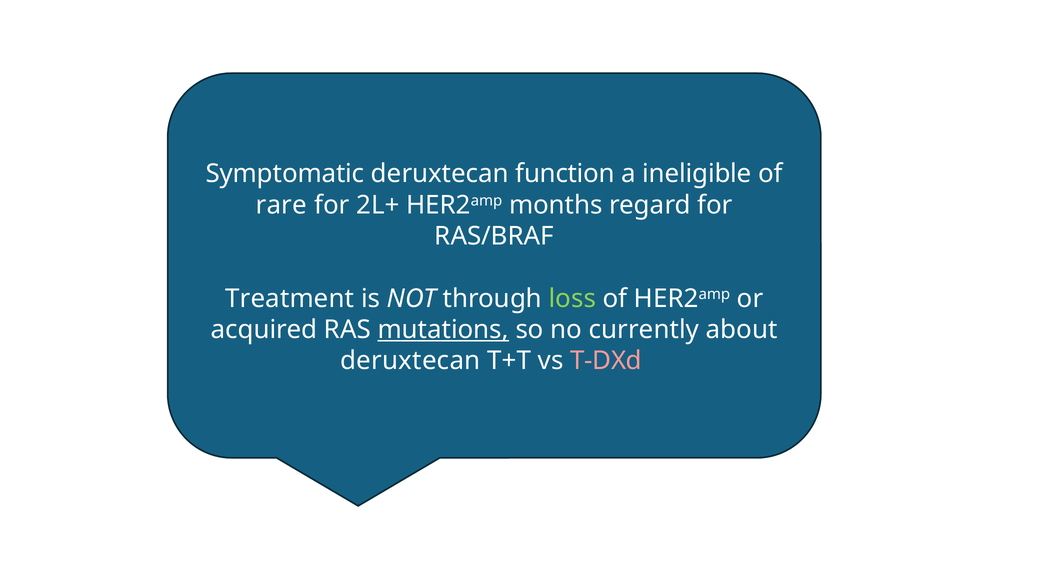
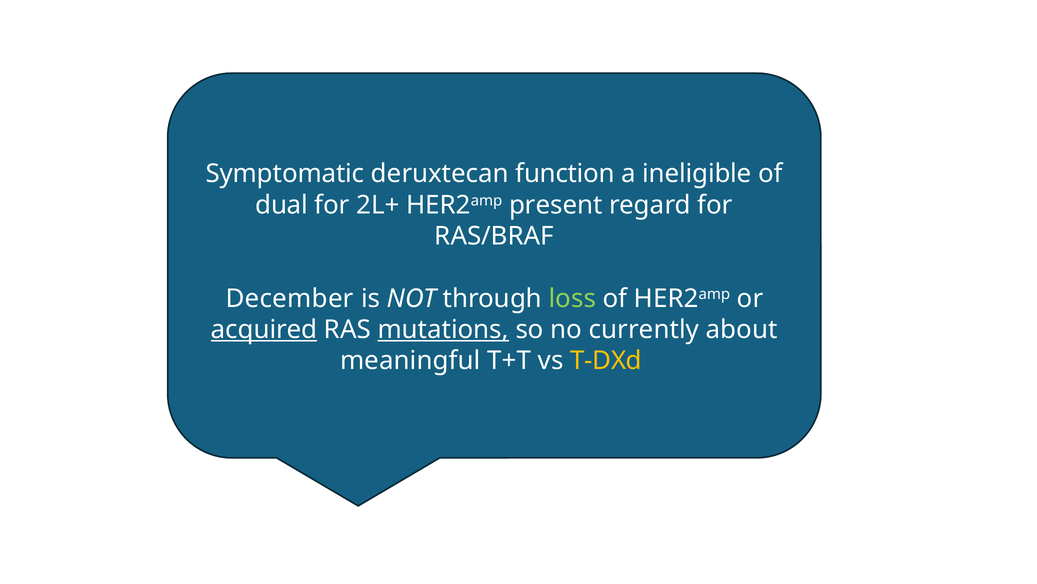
rare: rare -> dual (282, 205)
months: months -> present (556, 205)
Treatment: Treatment -> December (290, 298)
acquired underline: none -> present (264, 329)
deruxtecan: deruxtecan -> meaningful (410, 360)
T-DXd colour: pink -> yellow (606, 360)
